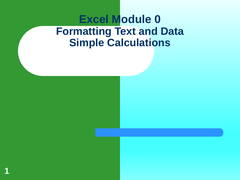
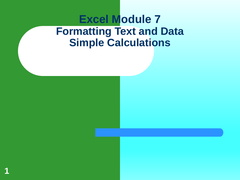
0: 0 -> 7 (158, 19)
